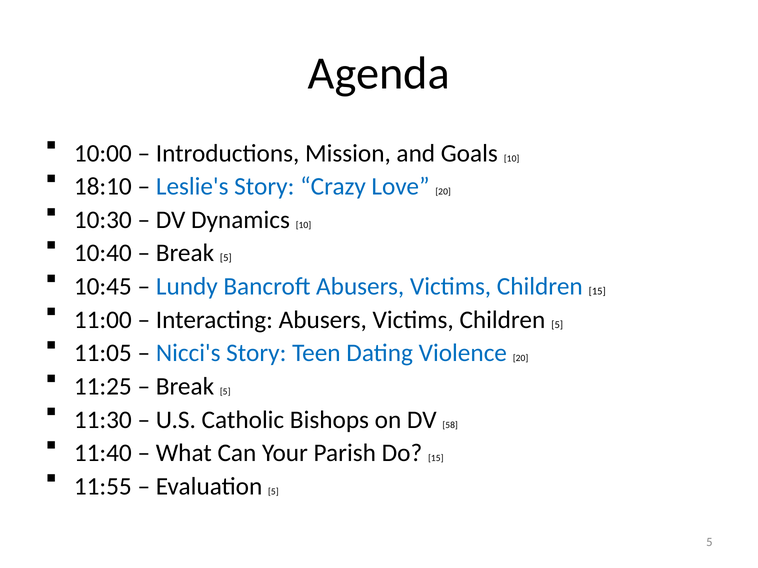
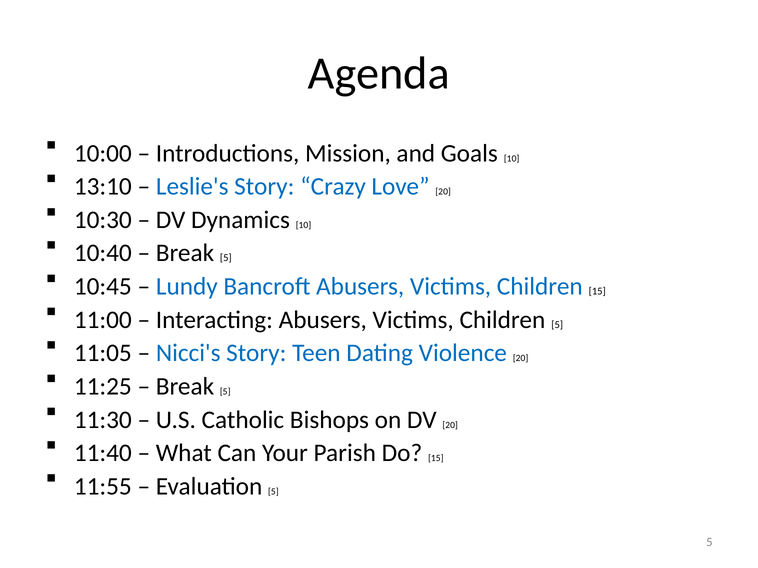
18:10: 18:10 -> 13:10 (103, 187)
DV 58: 58 -> 20 (450, 425)
